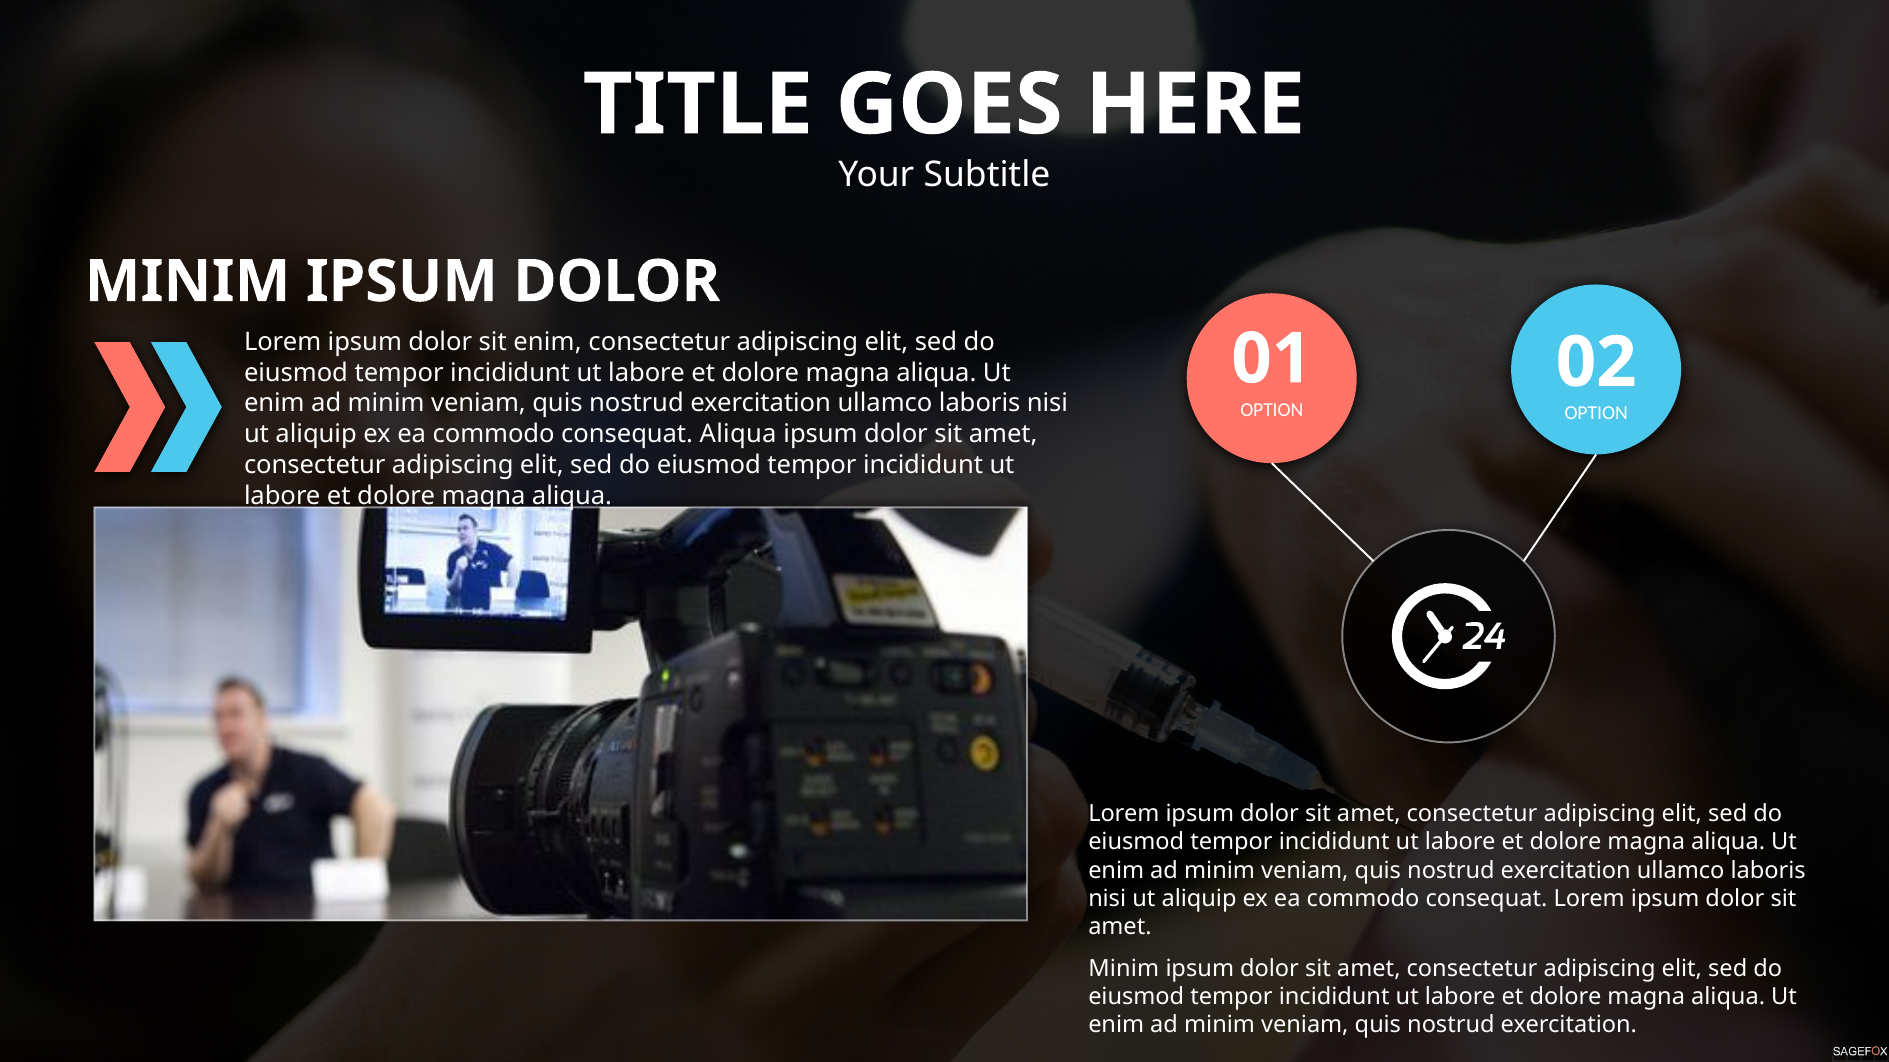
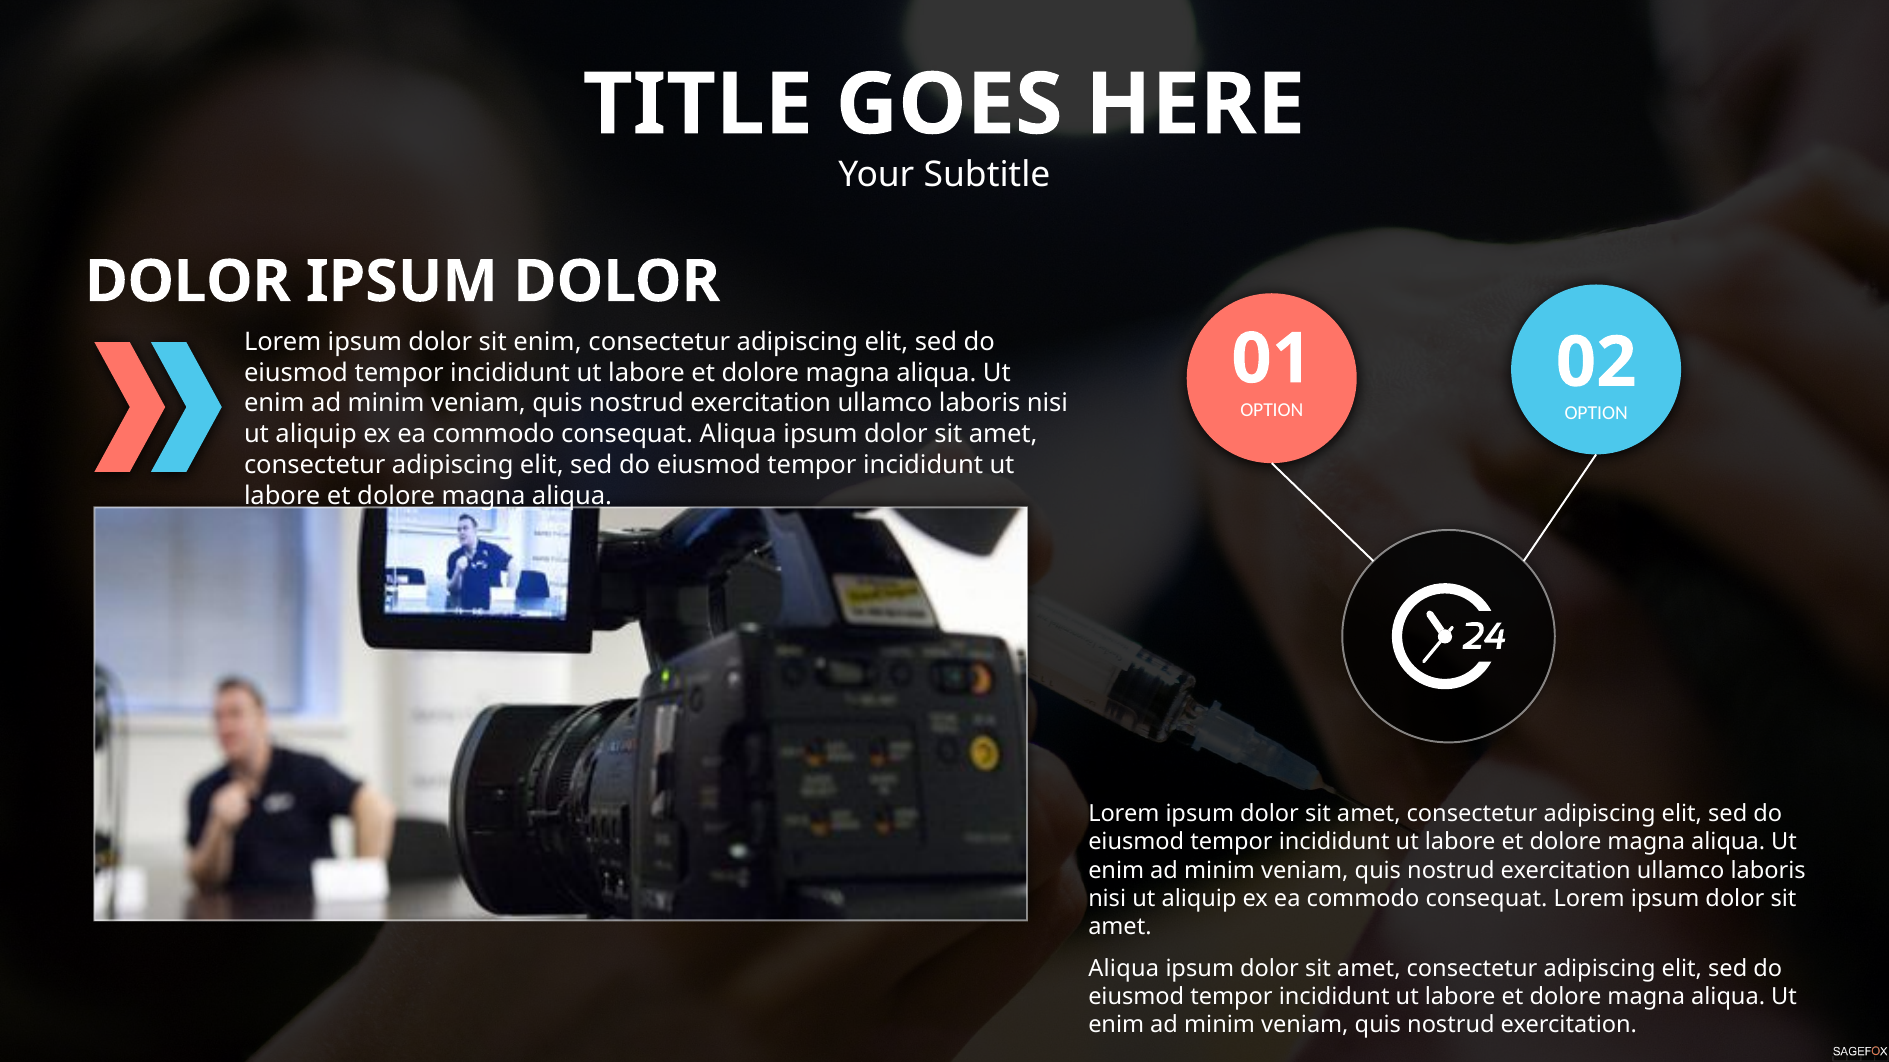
MINIM: MINIM -> DOLOR (188, 282)
Minim: Minim -> Aliqua (1124, 969)
